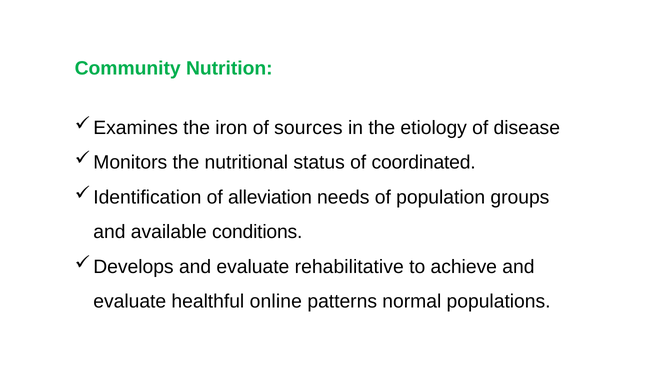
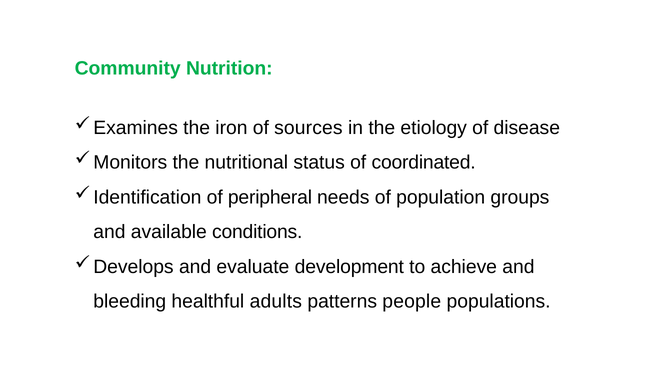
alleviation: alleviation -> peripheral (270, 198)
rehabilitative: rehabilitative -> development (349, 267)
evaluate: evaluate -> bleeding (130, 302)
online: online -> adults (276, 302)
normal: normal -> people (412, 302)
